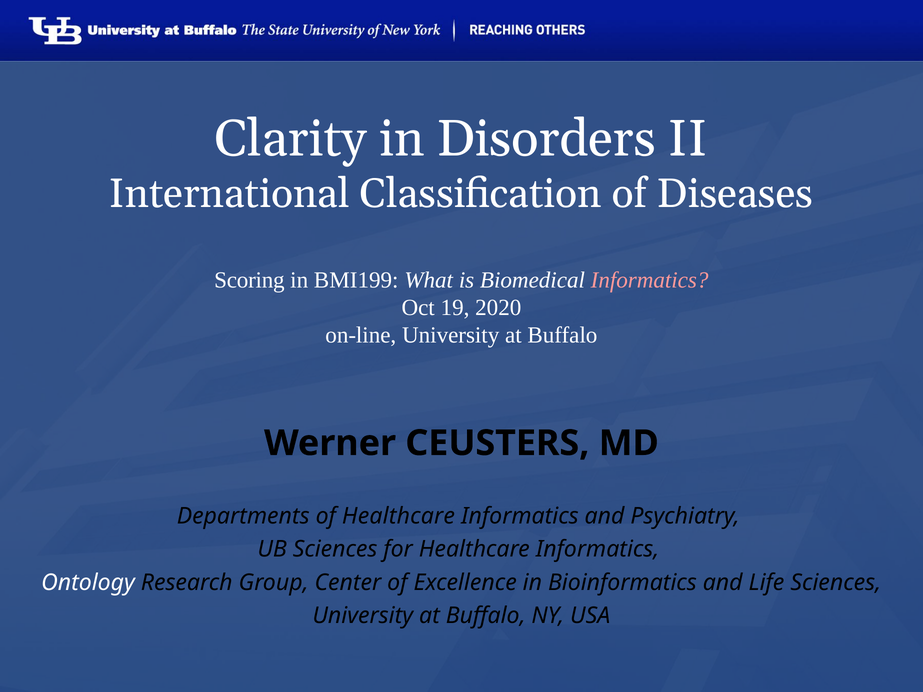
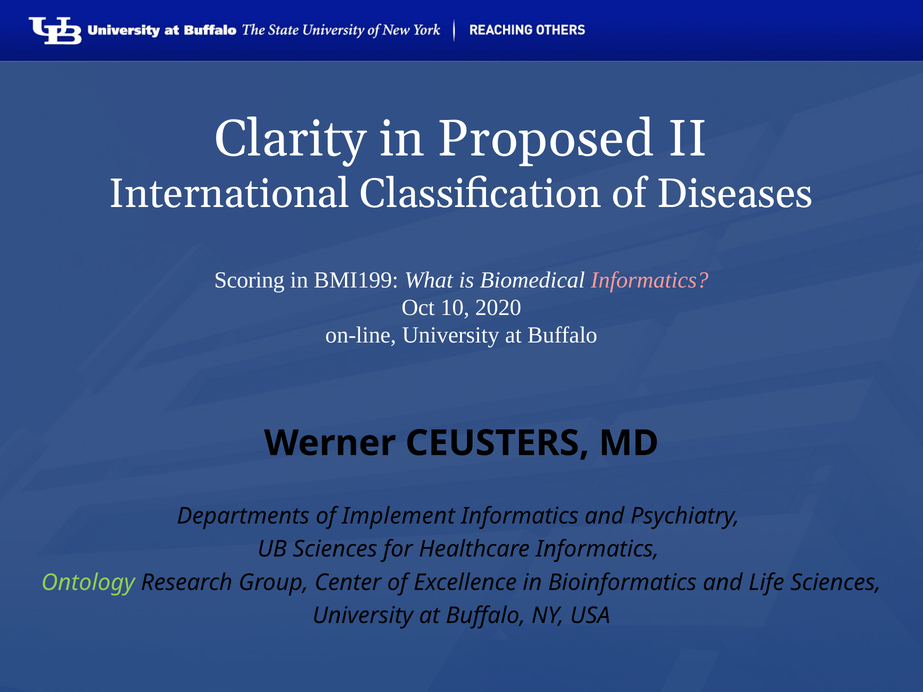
Disorders: Disorders -> Proposed (546, 139)
19: 19 -> 10 (455, 308)
of Healthcare: Healthcare -> Implement (398, 516)
Ontology colour: white -> light green (88, 583)
